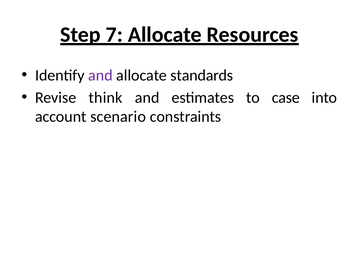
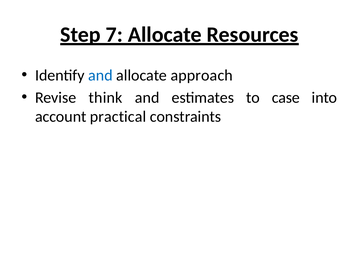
and colour: purple -> blue (100, 75)
standards: standards -> approach (202, 75)
scenario: scenario -> practical (118, 117)
